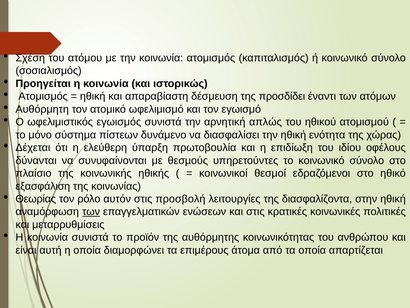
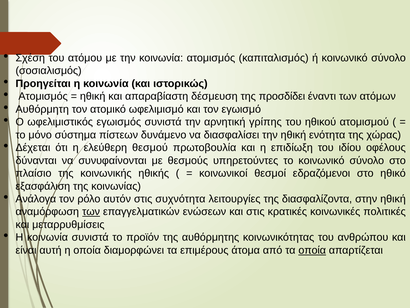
απλώς: απλώς -> γρίπης (265, 122)
ύπαρξη: ύπαρξη -> θεσμού (150, 147)
Θεωρίας: Θεωρίας -> Ανάλογα (36, 199)
προσβολή: προσβολή -> συχνότητα (180, 199)
οποία underline: none -> present (312, 250)
